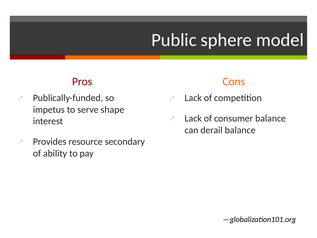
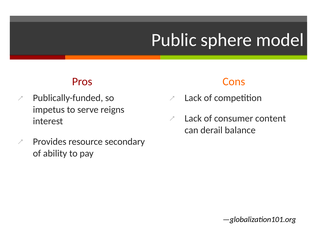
shape: shape -> reigns (113, 110)
consumer balance: balance -> content (271, 118)
